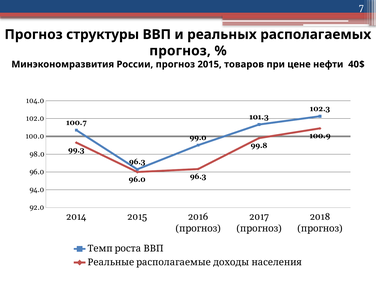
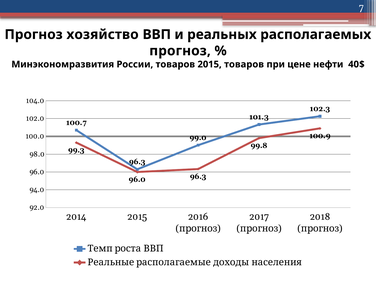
структуры: структуры -> хозяйство (103, 34)
России прогноз: прогноз -> товаров (175, 64)
